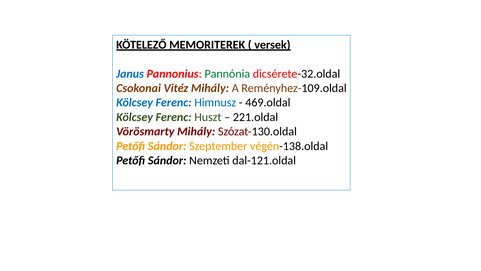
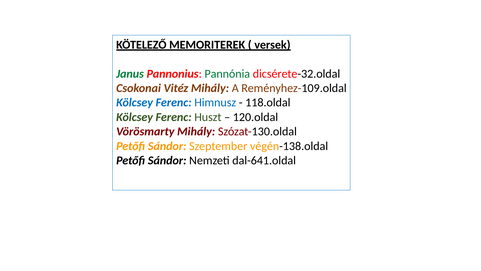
Janus colour: blue -> green (130, 74)
469.oldal: 469.oldal -> 118.oldal (268, 103)
221.oldal: 221.oldal -> 120.oldal (256, 117)
dal-121.oldal: dal-121.oldal -> dal-641.oldal (264, 160)
